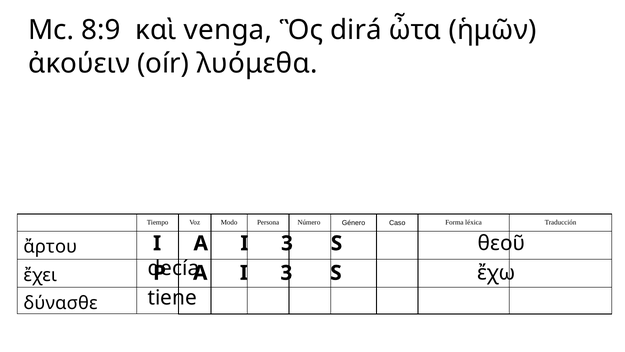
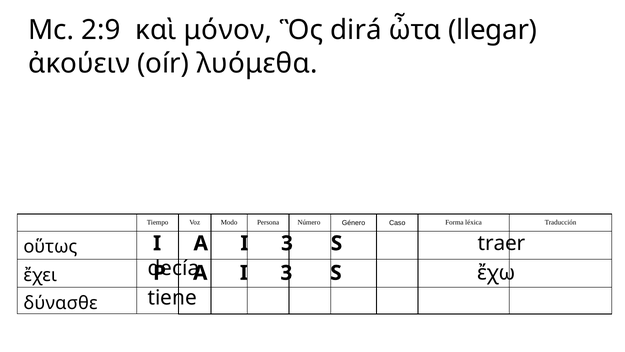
8:9: 8:9 -> 2:9 (101, 30)
venga: venga -> μόνον (228, 30)
ἡμῶν: ἡμῶν -> llegar (493, 30)
θεοῦ: θεοῦ -> traer (502, 243)
ἄρτου: ἄρτου -> οὕτως (50, 247)
